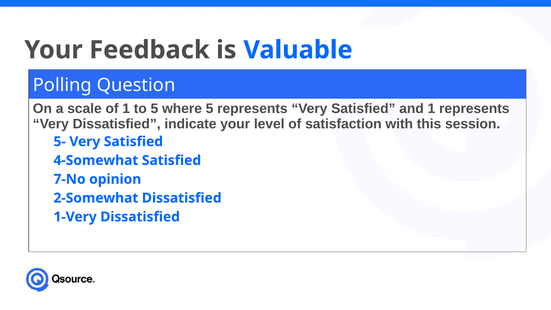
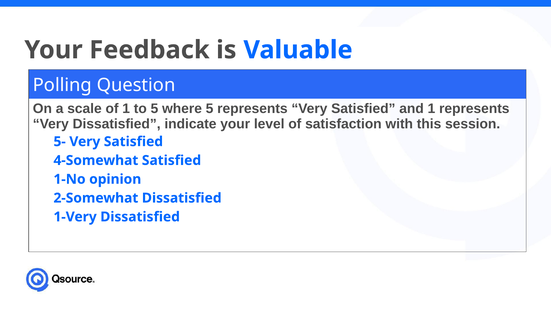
7-No: 7-No -> 1-No (70, 179)
